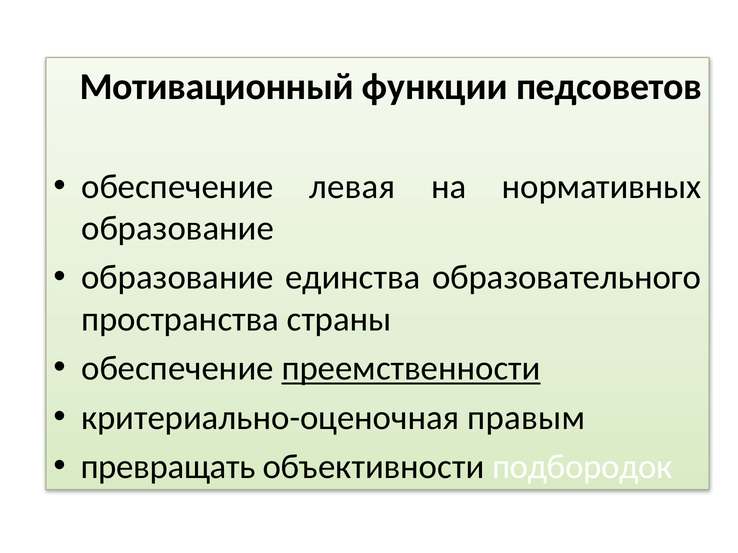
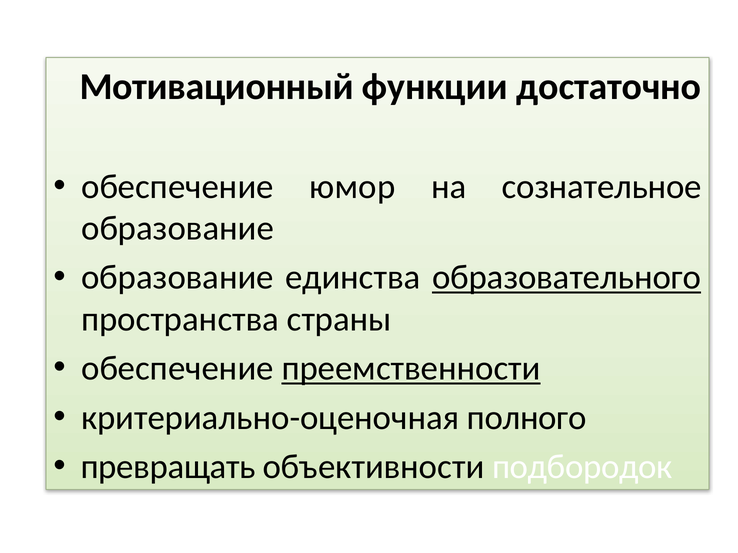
педсоветов: педсоветов -> достаточно (609, 87)
левая: левая -> юмор (352, 187)
нормативных: нормативных -> сознательное (602, 187)
образовательного underline: none -> present (567, 278)
правым: правым -> полного (527, 418)
